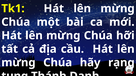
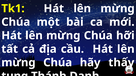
rạng: rạng -> thấy (121, 63)
